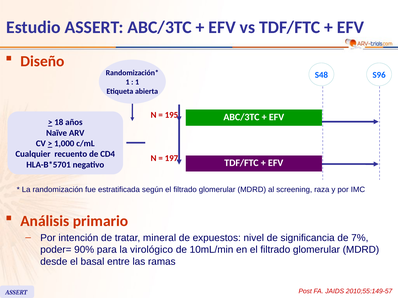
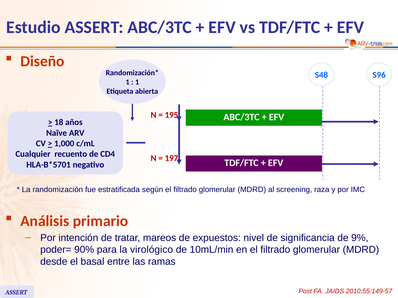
mineral: mineral -> mareos (160, 238)
7%: 7% -> 9% (360, 238)
